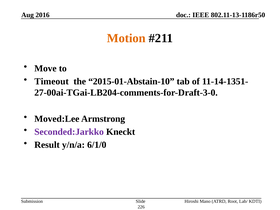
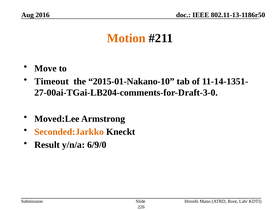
2015-01-Abstain-10: 2015-01-Abstain-10 -> 2015-01-Nakano-10 (131, 81)
Seconded:Jarkko colour: purple -> orange (69, 132)
6/1/0: 6/1/0 -> 6/9/0 (97, 145)
